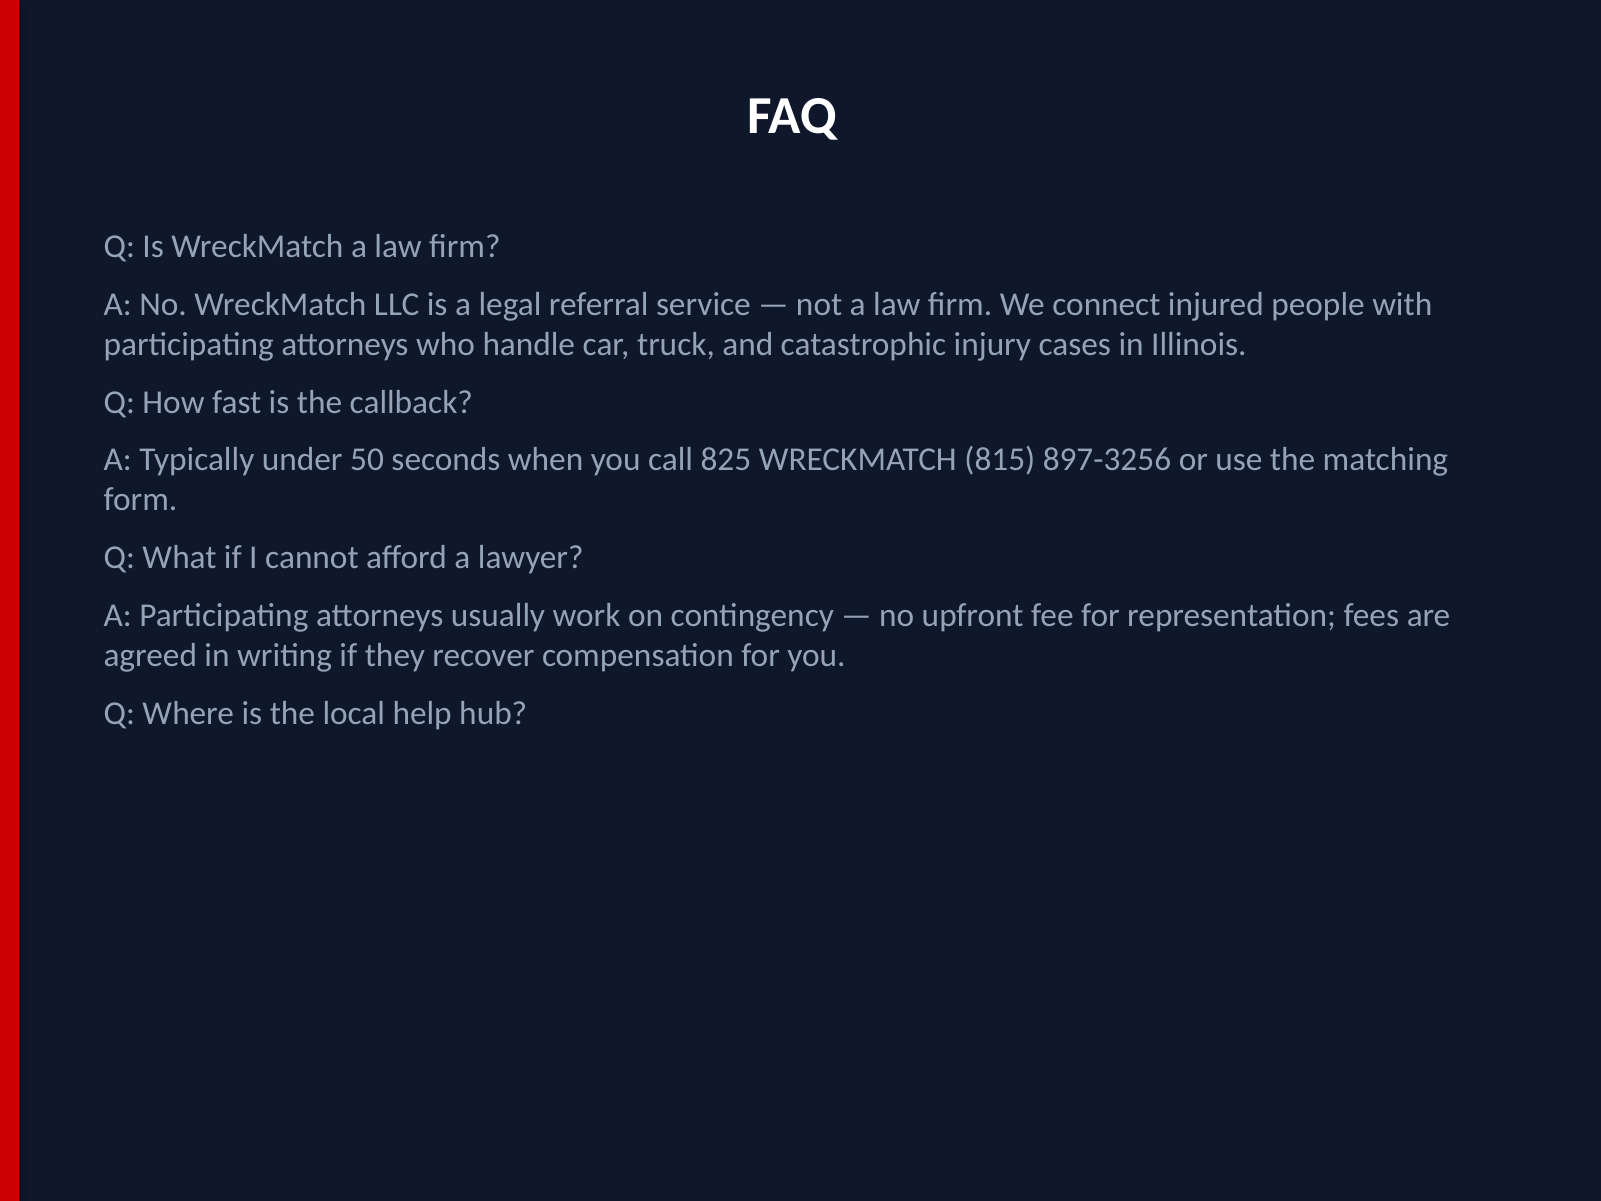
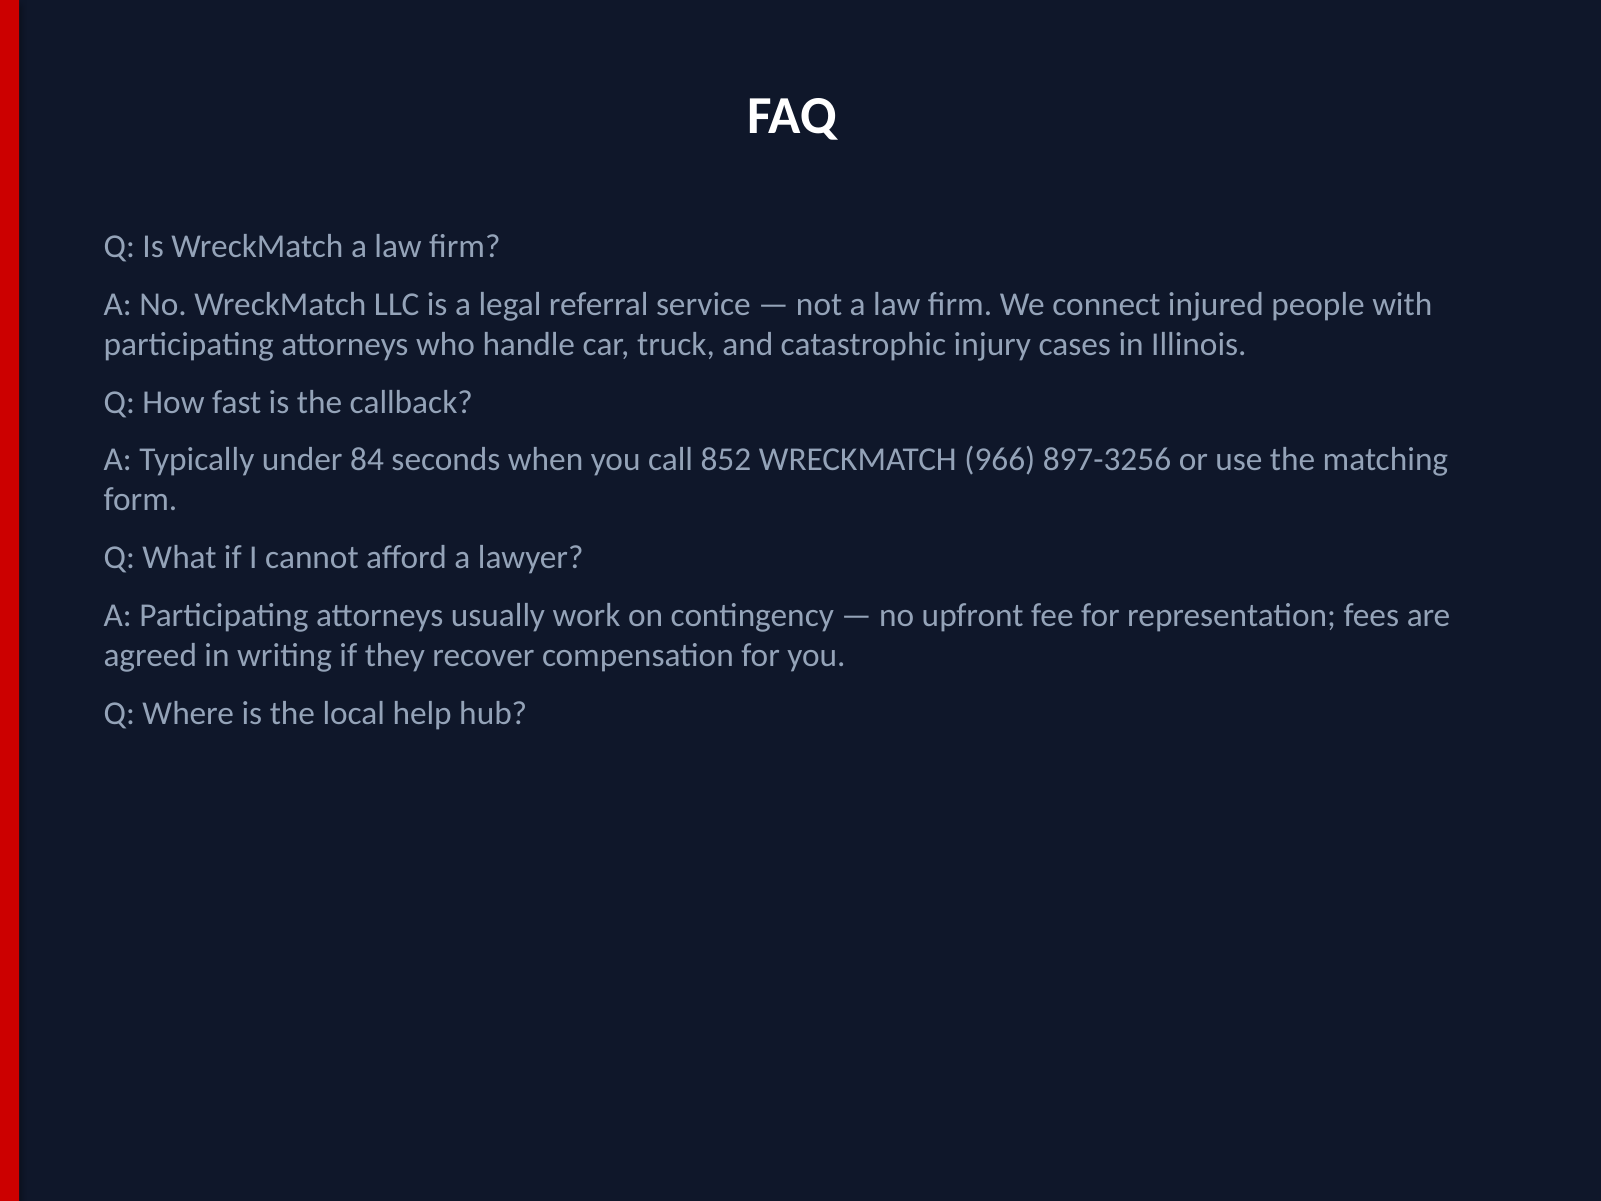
50: 50 -> 84 (367, 460)
825: 825 -> 852 (726, 460)
815: 815 -> 966 (1000, 460)
